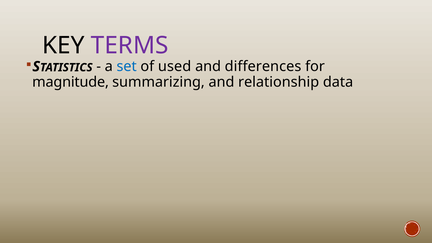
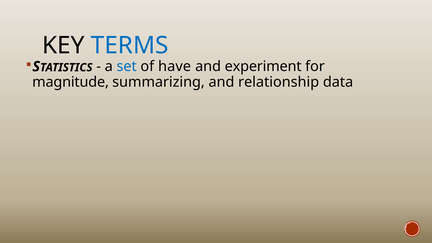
TERMS colour: purple -> blue (130, 46)
used: used -> have (175, 67)
differences: differences -> experiment (263, 67)
